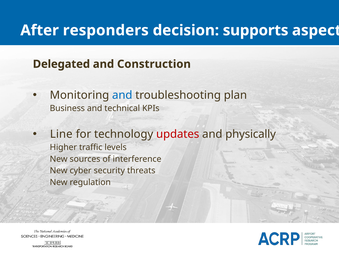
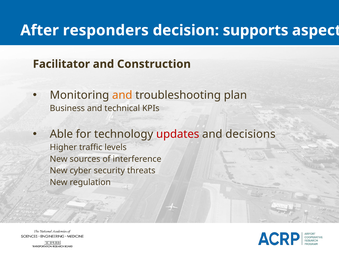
Delegated: Delegated -> Facilitator (61, 64)
and colour: blue -> orange (122, 95)
Line: Line -> Able (61, 134)
physically: physically -> decisions (250, 134)
